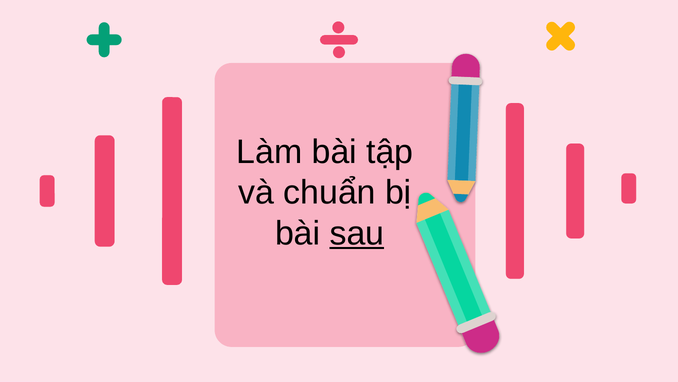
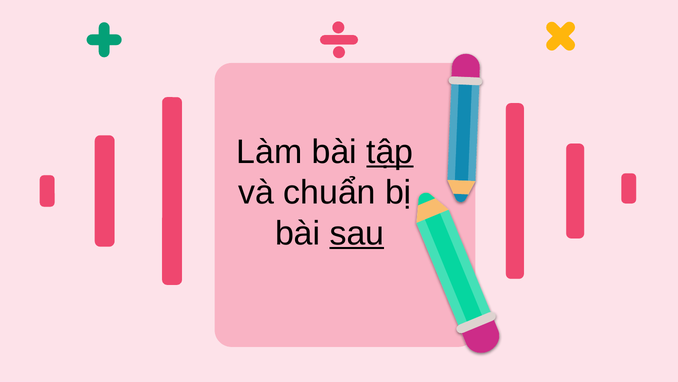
tập underline: none -> present (390, 152)
